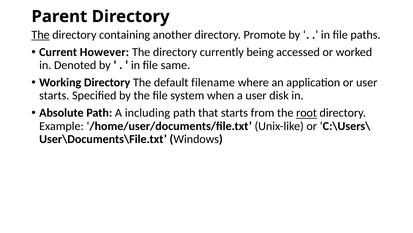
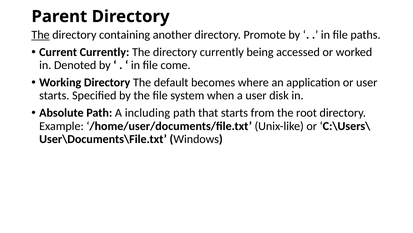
Current However: However -> Currently (105, 52)
same: same -> come (176, 65)
filename: filename -> becomes (213, 82)
root underline: present -> none (307, 113)
